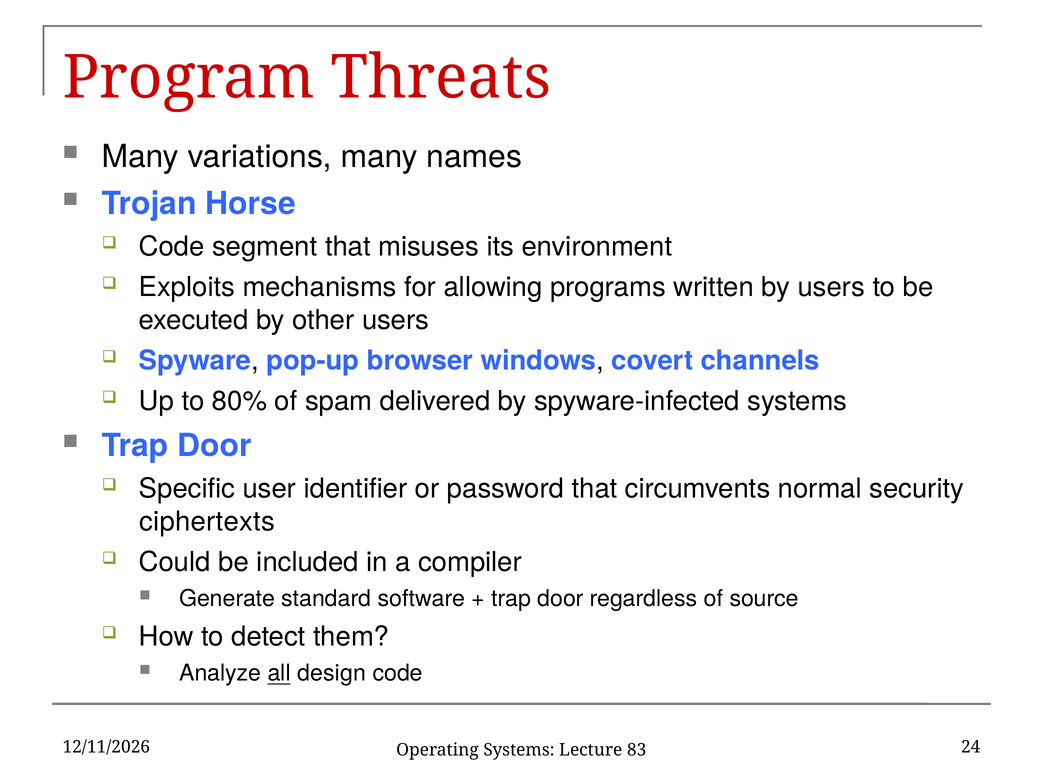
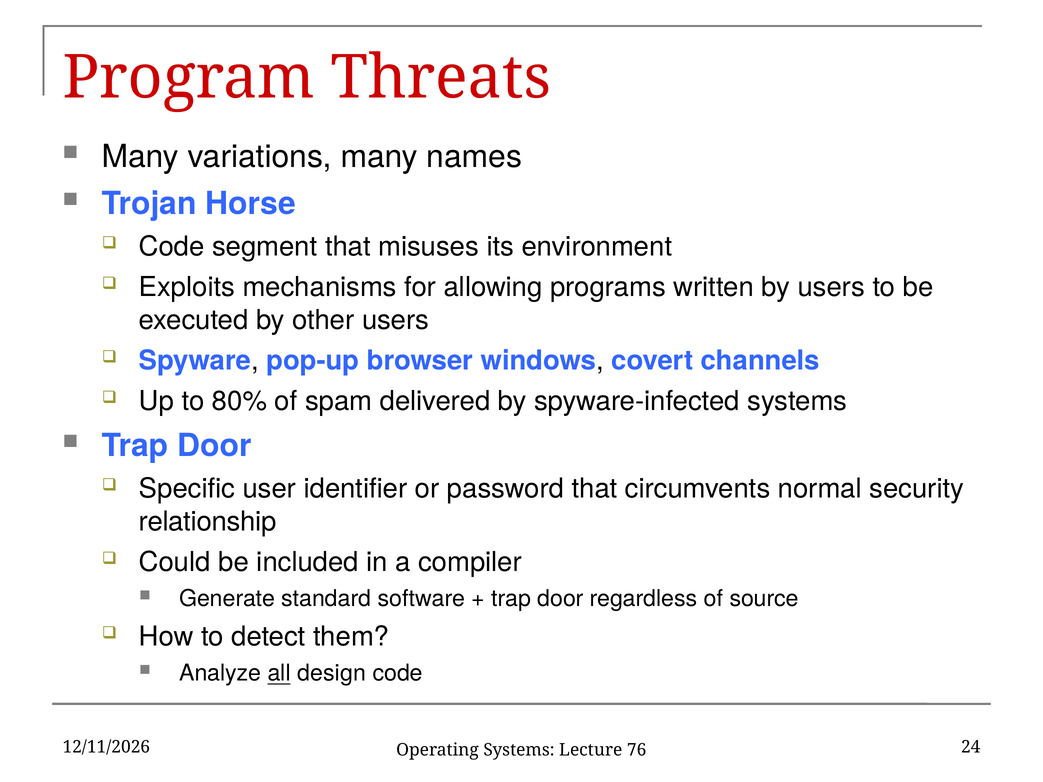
ciphertexts: ciphertexts -> relationship (207, 522)
83: 83 -> 76 (637, 750)
